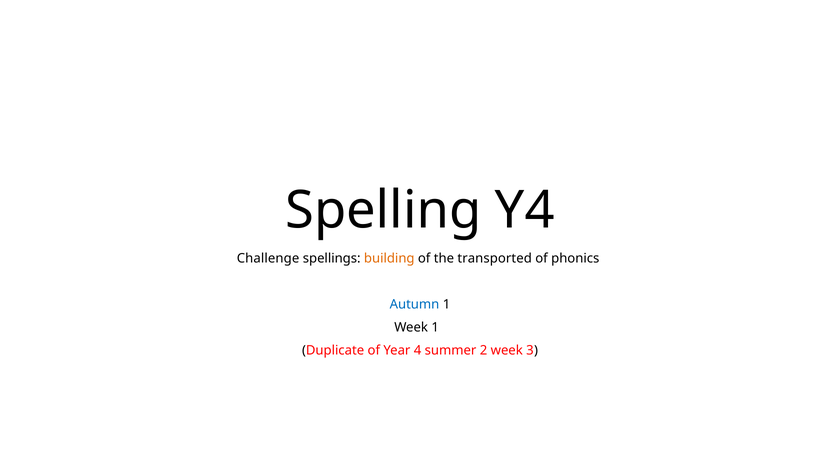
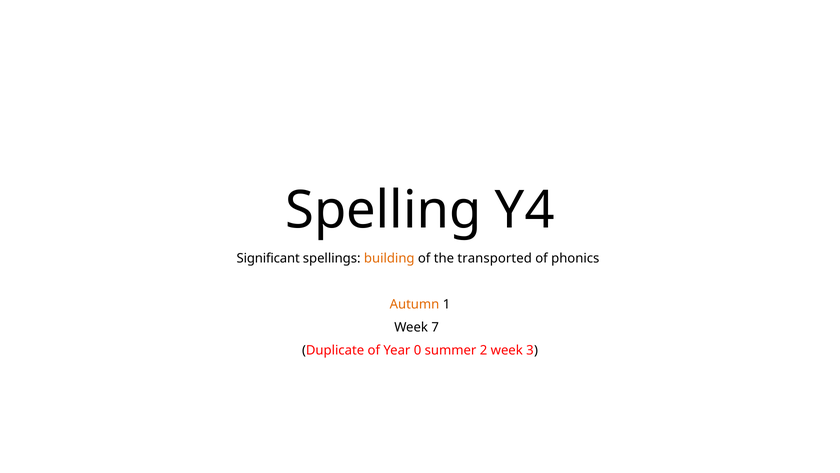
Challenge: Challenge -> Significant (268, 258)
Autumn colour: blue -> orange (415, 304)
Week 1: 1 -> 7 (435, 327)
4: 4 -> 0 (418, 350)
